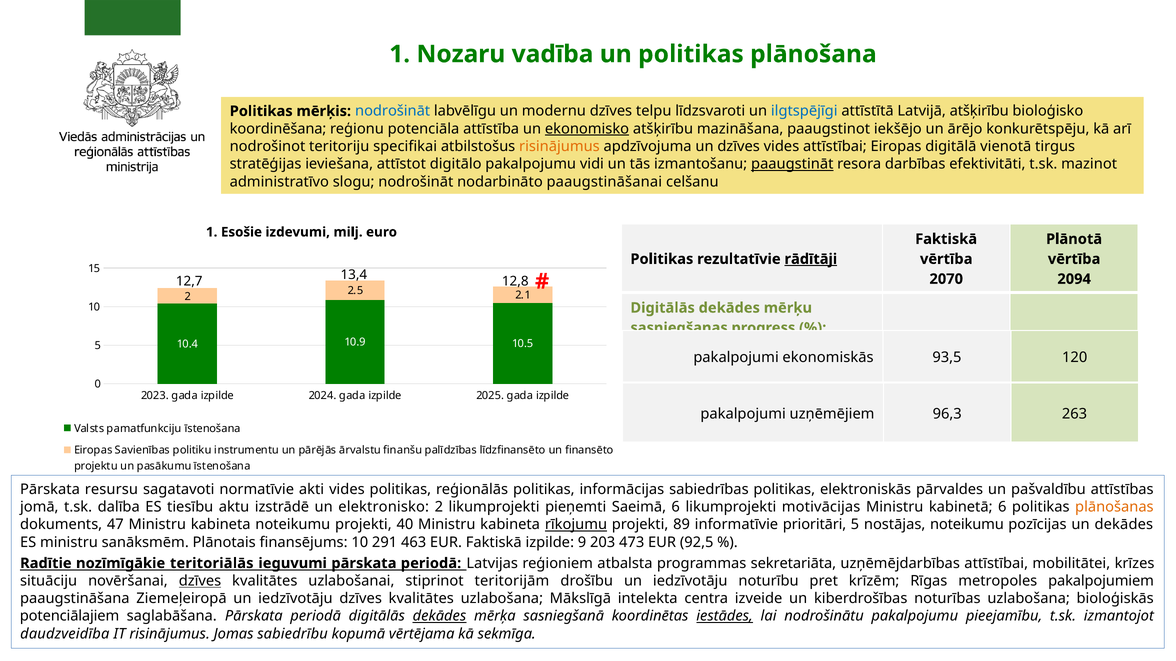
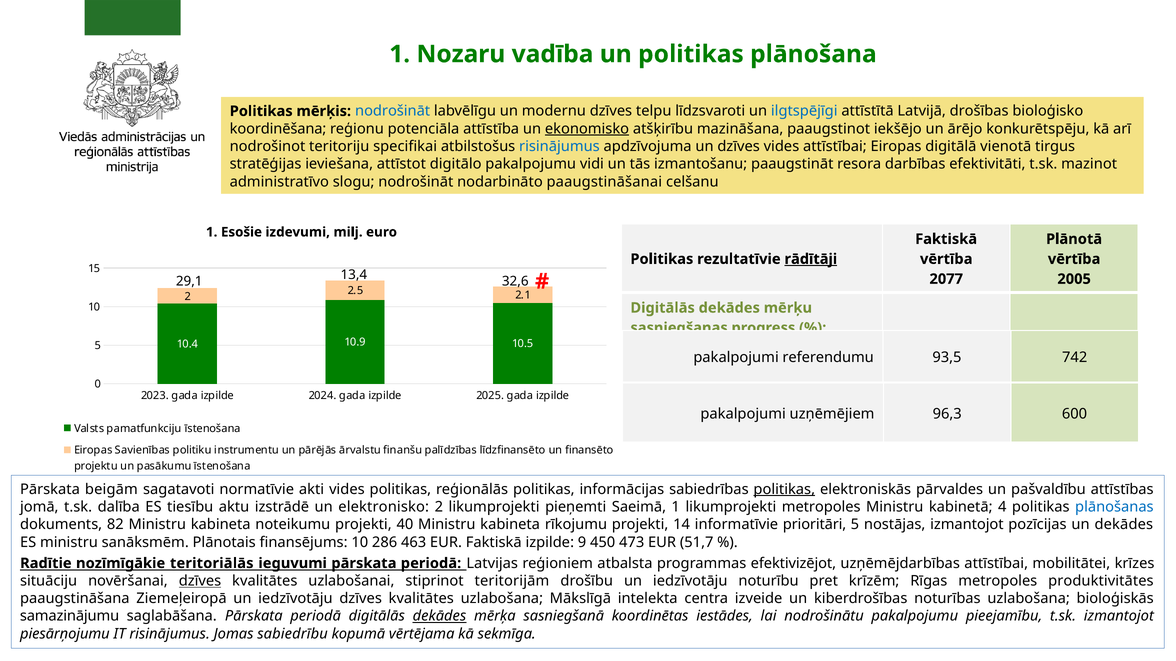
Latvijā atšķirību: atšķirību -> drošības (979, 111)
risinājumus colour: orange -> blue (559, 147)
paaugstināt underline: present -> none (792, 164)
2070: 2070 -> 2077 (946, 279)
2094: 2094 -> 2005 (1074, 279)
12,7: 12,7 -> 29,1 (189, 281)
12,8: 12,8 -> 32,6 (515, 281)
ekonomiskās: ekonomiskās -> referendumu (828, 358)
120: 120 -> 742 (1075, 358)
263: 263 -> 600 (1075, 414)
resursu: resursu -> beigām (111, 490)
politikas underline: none -> present (784, 490)
Saeimā 6: 6 -> 1 (676, 507)
likumprojekti motivācijas: motivācijas -> metropoles (821, 507)
kabinetā 6: 6 -> 4 (1002, 507)
plānošanas colour: orange -> blue (1114, 507)
47: 47 -> 82 (115, 525)
rīkojumu underline: present -> none (576, 525)
89: 89 -> 14 (682, 525)
nostājas noteikumu: noteikumu -> izmantojot (967, 525)
291: 291 -> 286 (385, 543)
203: 203 -> 450 (603, 543)
92,5: 92,5 -> 51,7 (697, 543)
sekretariāta: sekretariāta -> efektivizējot (793, 564)
pakalpojumiem: pakalpojumiem -> produktivitātes (1101, 581)
potenciālajiem: potenciālajiem -> samazinājumu (70, 617)
iestādes underline: present -> none (725, 617)
daudzveidība: daudzveidība -> piesārņojumu (65, 634)
